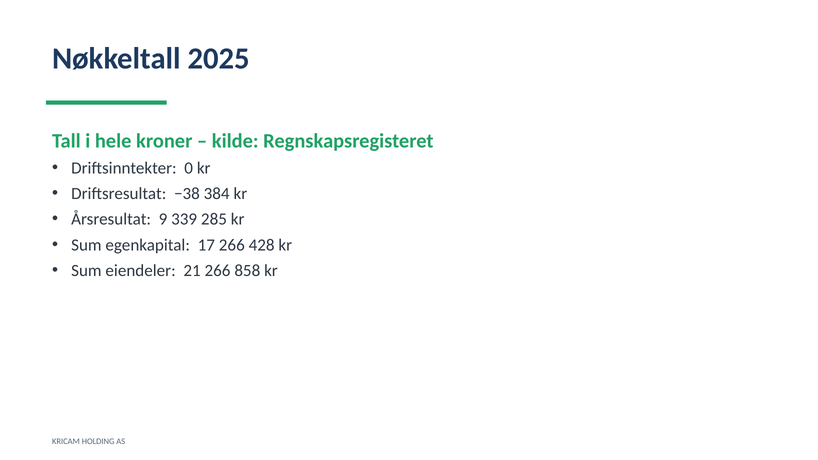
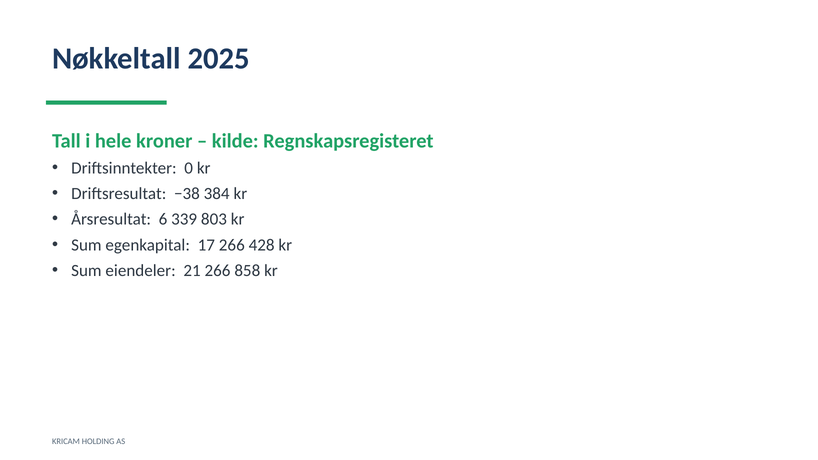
9: 9 -> 6 (163, 219)
285: 285 -> 803 (214, 219)
